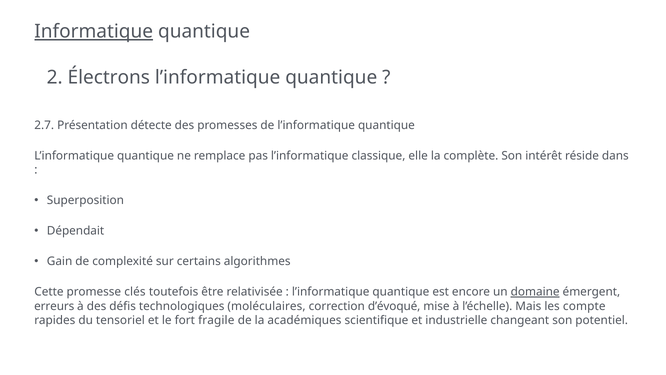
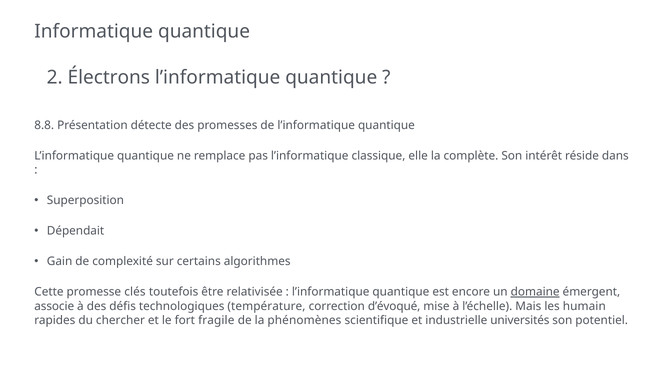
Informatique underline: present -> none (94, 32)
2.7: 2.7 -> 8.8 (44, 125)
erreurs: erreurs -> associe (54, 306)
moléculaires: moléculaires -> température (266, 306)
compte: compte -> humain (584, 306)
tensoriel: tensoriel -> chercher (120, 320)
académiques: académiques -> phénomènes (304, 320)
changeant: changeant -> universités (520, 320)
